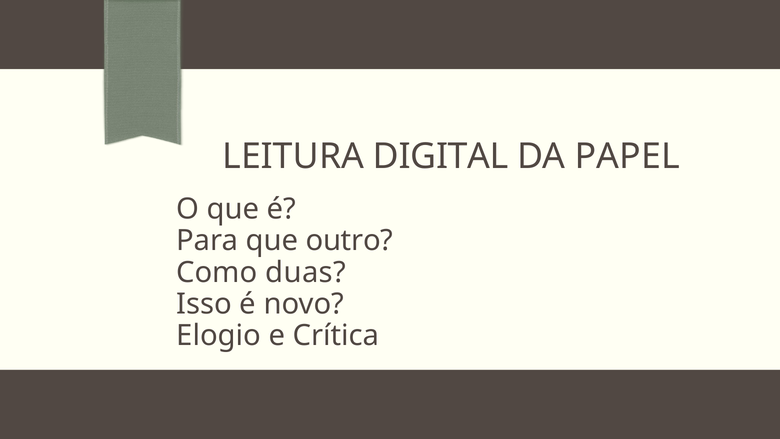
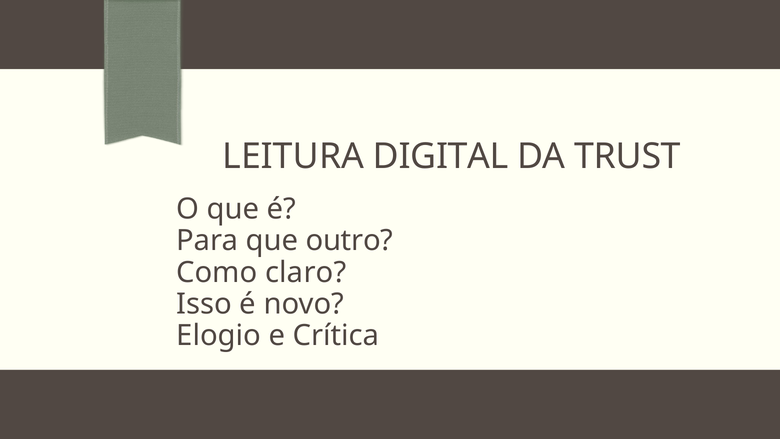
PAPEL: PAPEL -> TRUST (628, 156)
duas: duas -> claro (306, 272)
